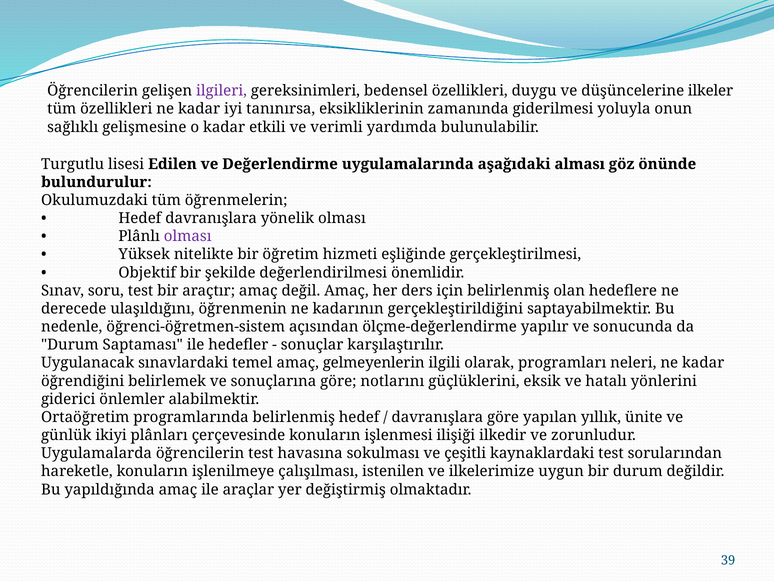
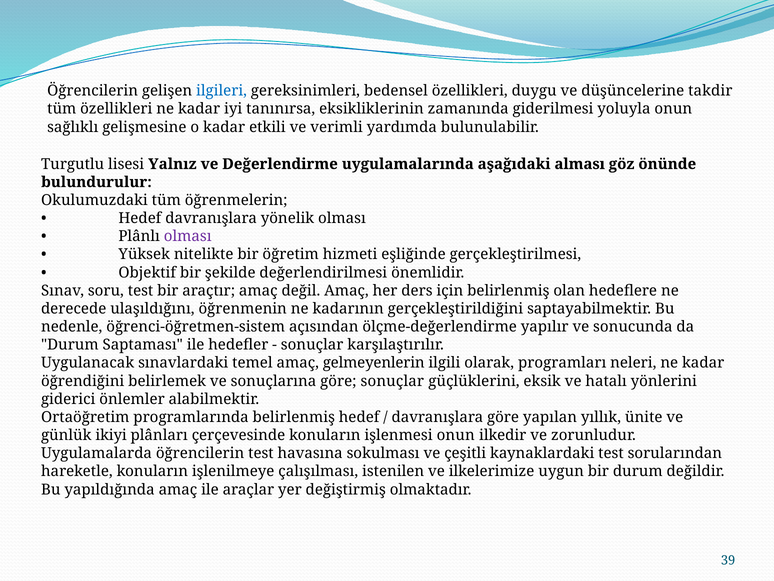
ilgileri colour: purple -> blue (222, 91)
ilkeler: ilkeler -> takdir (710, 91)
Edilen: Edilen -> Yalnız (172, 164)
göre notlarını: notlarını -> sonuçlar (392, 381)
işlenmesi ilişiği: ilişiği -> onun (456, 435)
